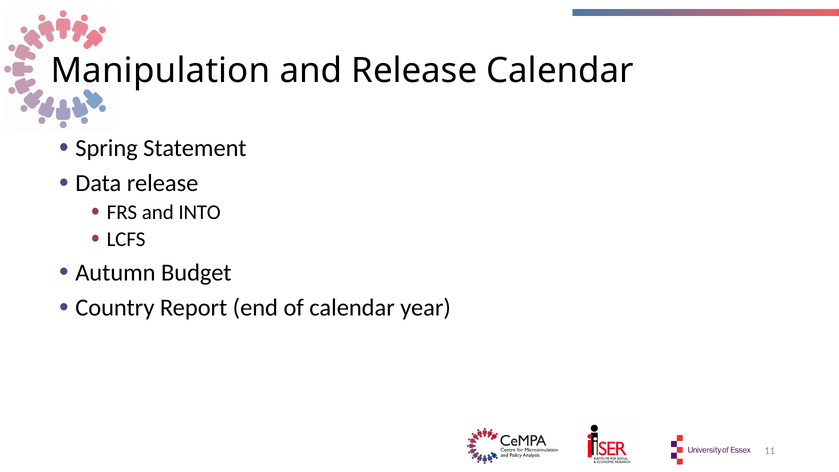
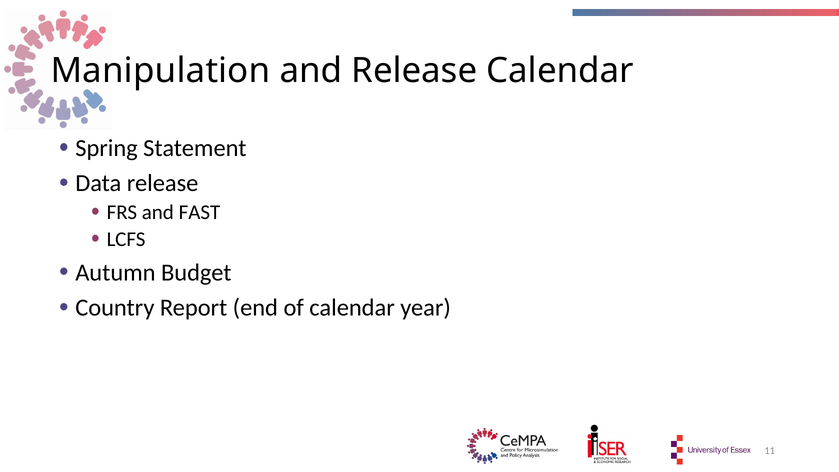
INTO: INTO -> FAST (199, 212)
